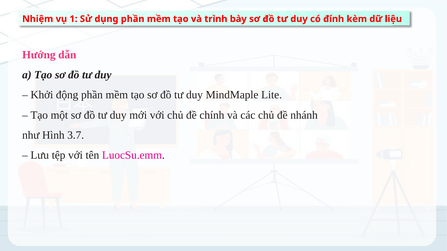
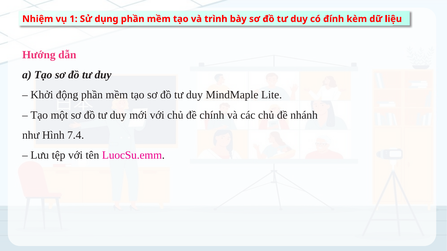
3.7: 3.7 -> 7.4 (76, 135)
